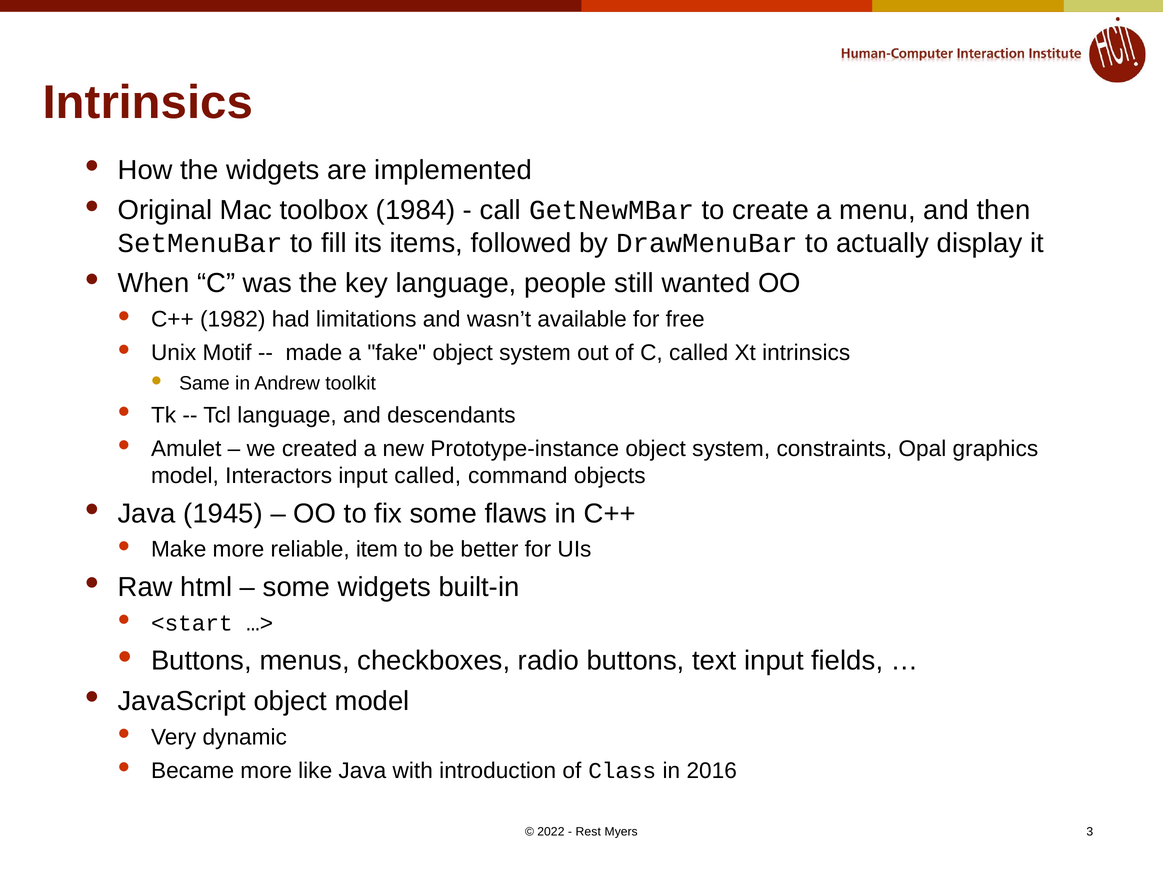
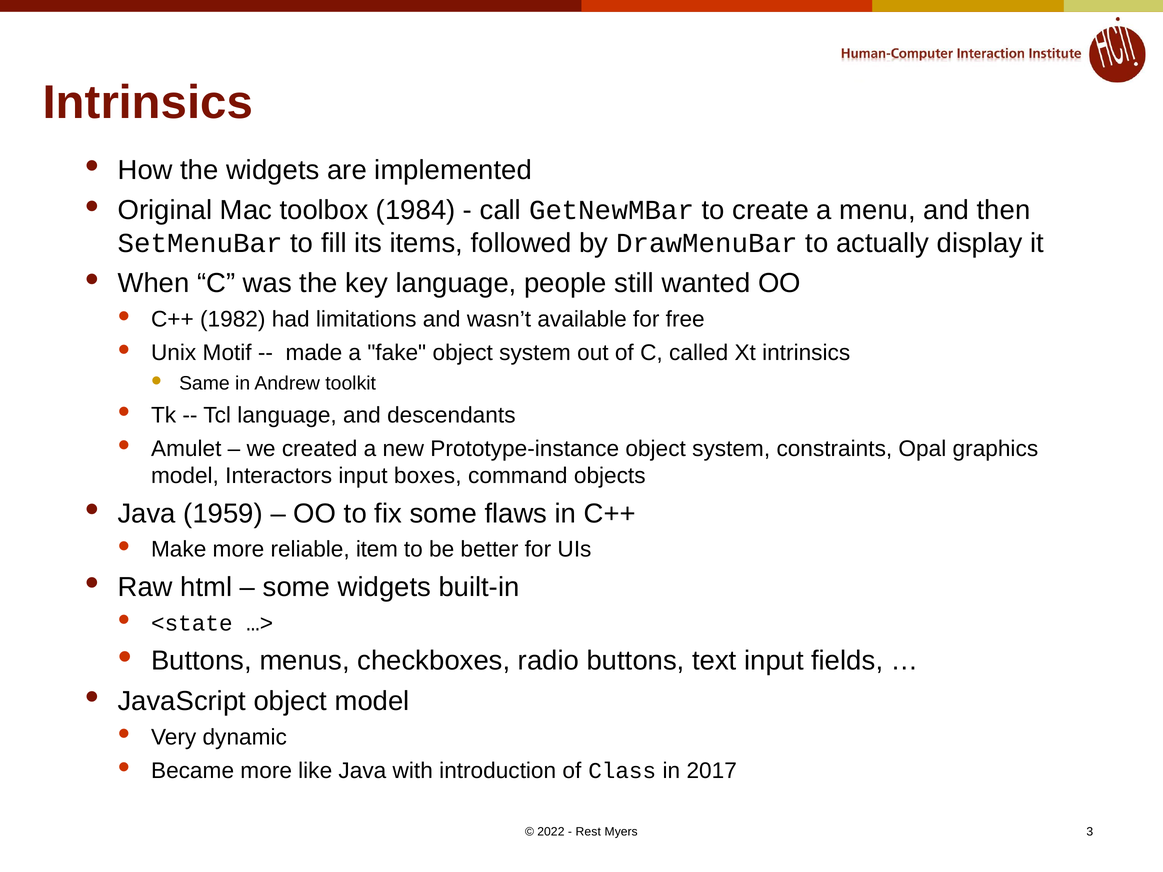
input called: called -> boxes (428, 476)
1945: 1945 -> 1959 (223, 514)
<start: <start -> <state (192, 623)
2016: 2016 -> 2017 (712, 771)
